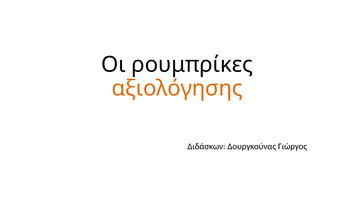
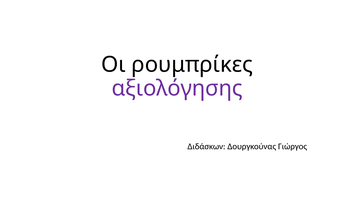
αξιολόγησης colour: orange -> purple (177, 88)
